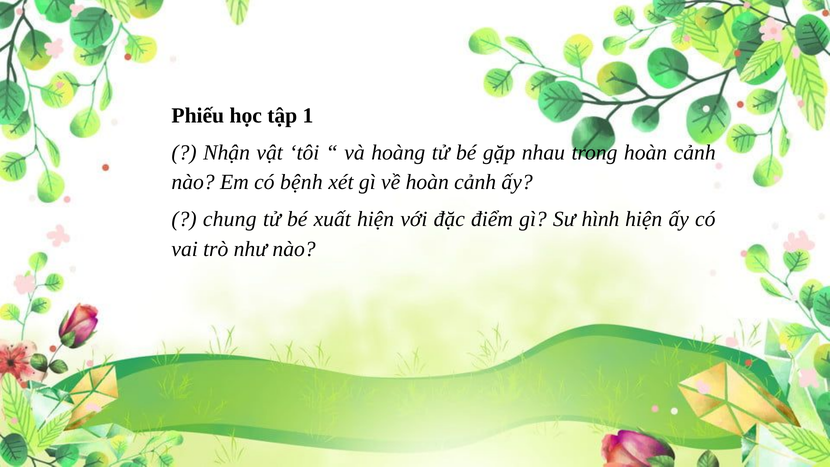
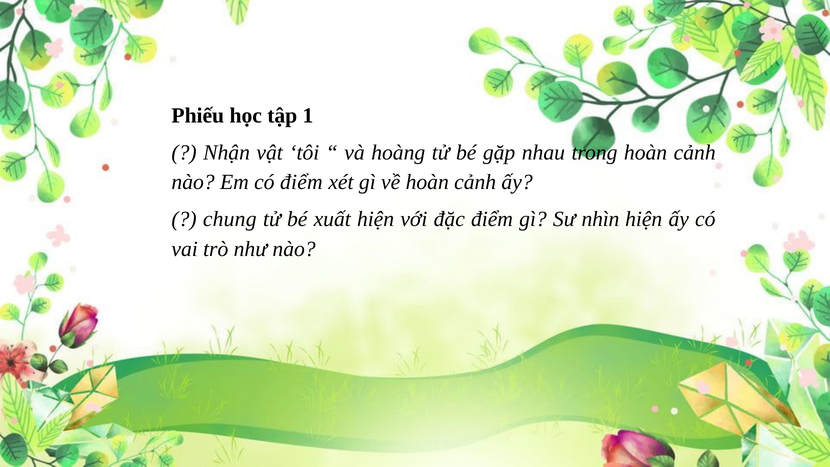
có bệnh: bệnh -> điểm (301, 182)
hình: hình -> nhìn (600, 219)
